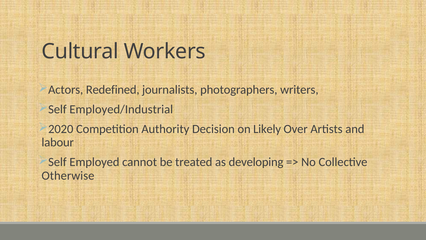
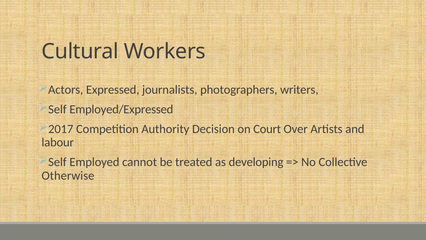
Redefined: Redefined -> Expressed (113, 90)
Employed/Industrial: Employed/Industrial -> Employed/Expressed (121, 109)
2020: 2020 -> 2017 (61, 129)
Likely: Likely -> Court (267, 129)
